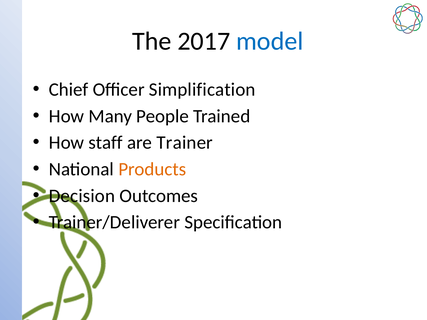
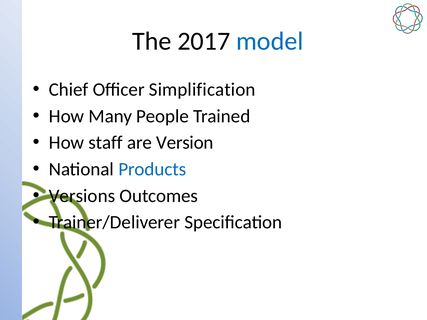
Trainer: Trainer -> Version (185, 143)
Products colour: orange -> blue (152, 169)
Decision: Decision -> Versions (82, 196)
